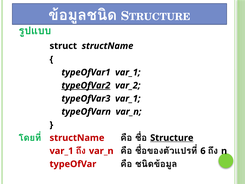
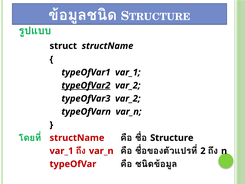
typeOfVar3 var_1: var_1 -> var_2 (128, 98)
Structure underline: present -> none (172, 138)
6: 6 -> 2 (203, 151)
